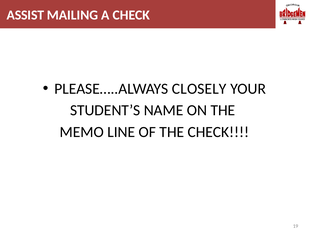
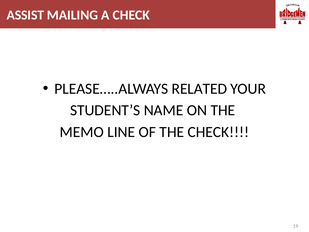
CLOSELY: CLOSELY -> RELATED (199, 89)
